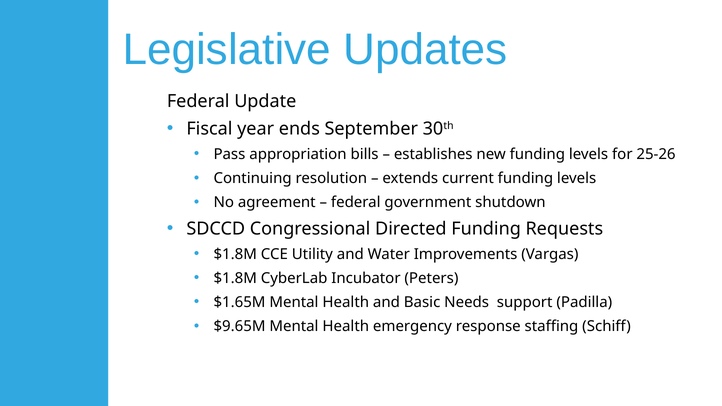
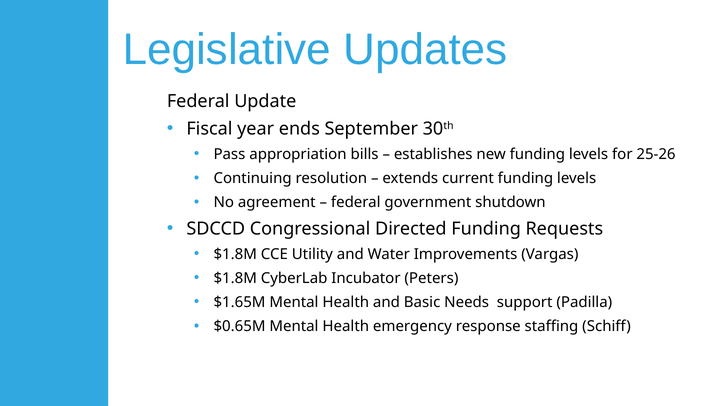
$9.65M: $9.65M -> $0.65M (240, 327)
